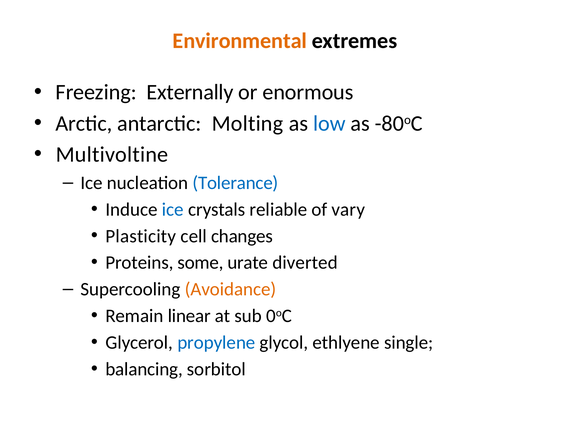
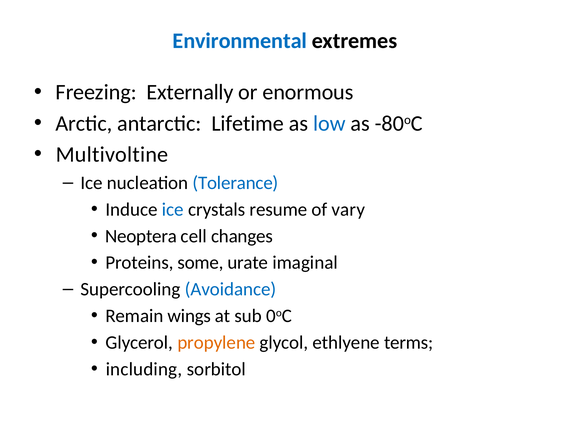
Environmental colour: orange -> blue (240, 41)
Molting: Molting -> Lifetime (248, 123)
reliable: reliable -> resume (278, 209)
Plasticity: Plasticity -> Neoptera (141, 236)
diverted: diverted -> imaginal (305, 262)
Avoidance colour: orange -> blue (230, 289)
linear: linear -> wings (189, 316)
propylene colour: blue -> orange (216, 342)
single: single -> terms (409, 342)
balancing: balancing -> including (144, 369)
